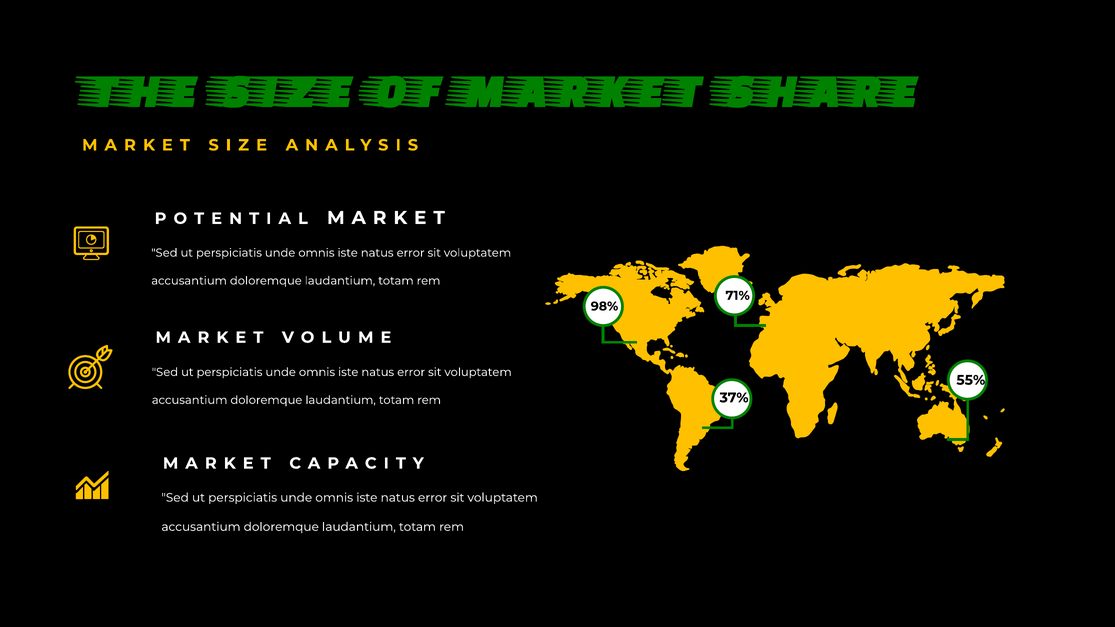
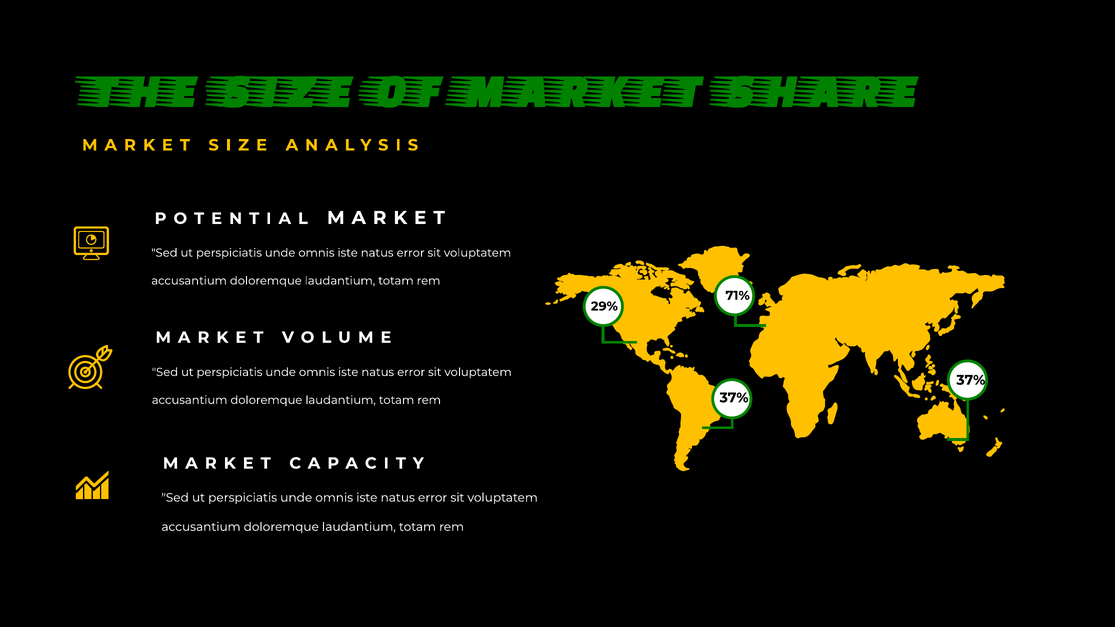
98%: 98% -> 29% (604, 306)
55%: 55% -> 37% (971, 380)
